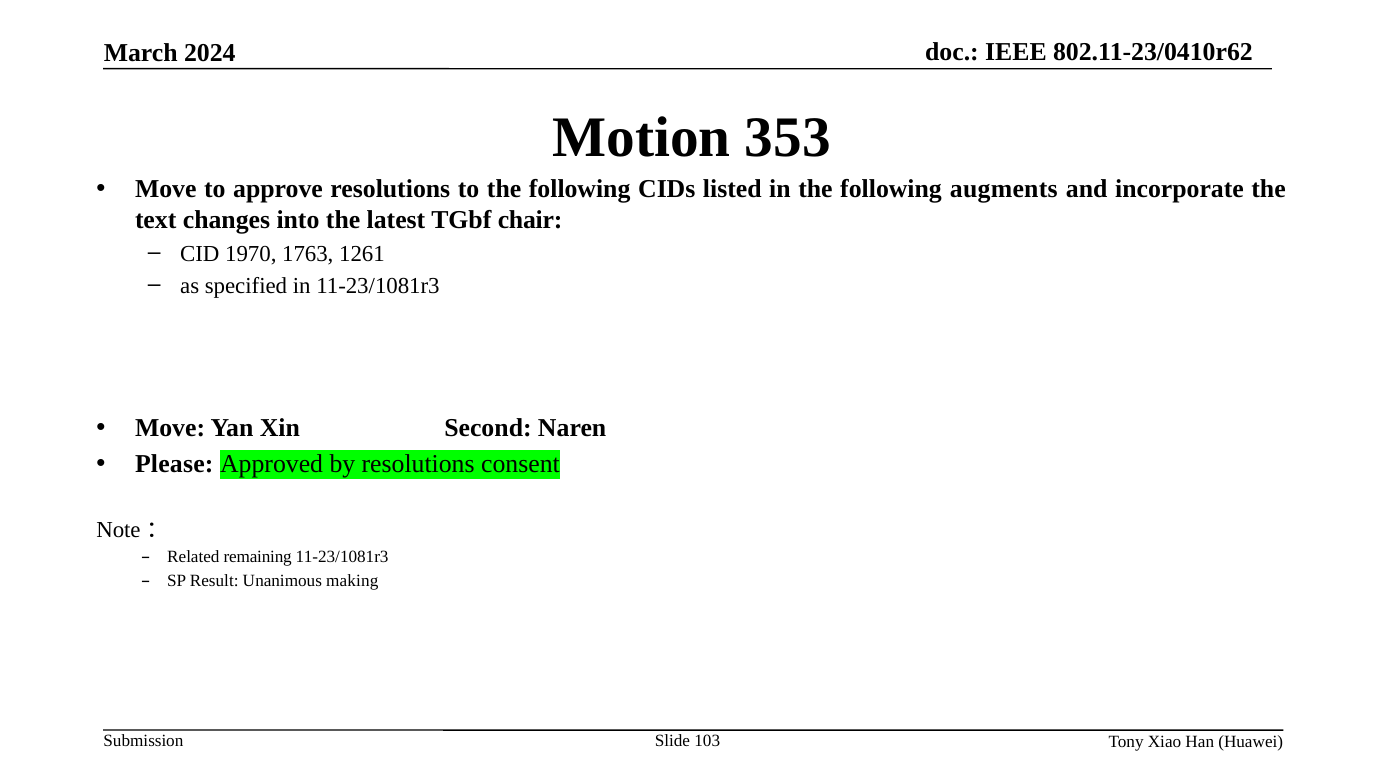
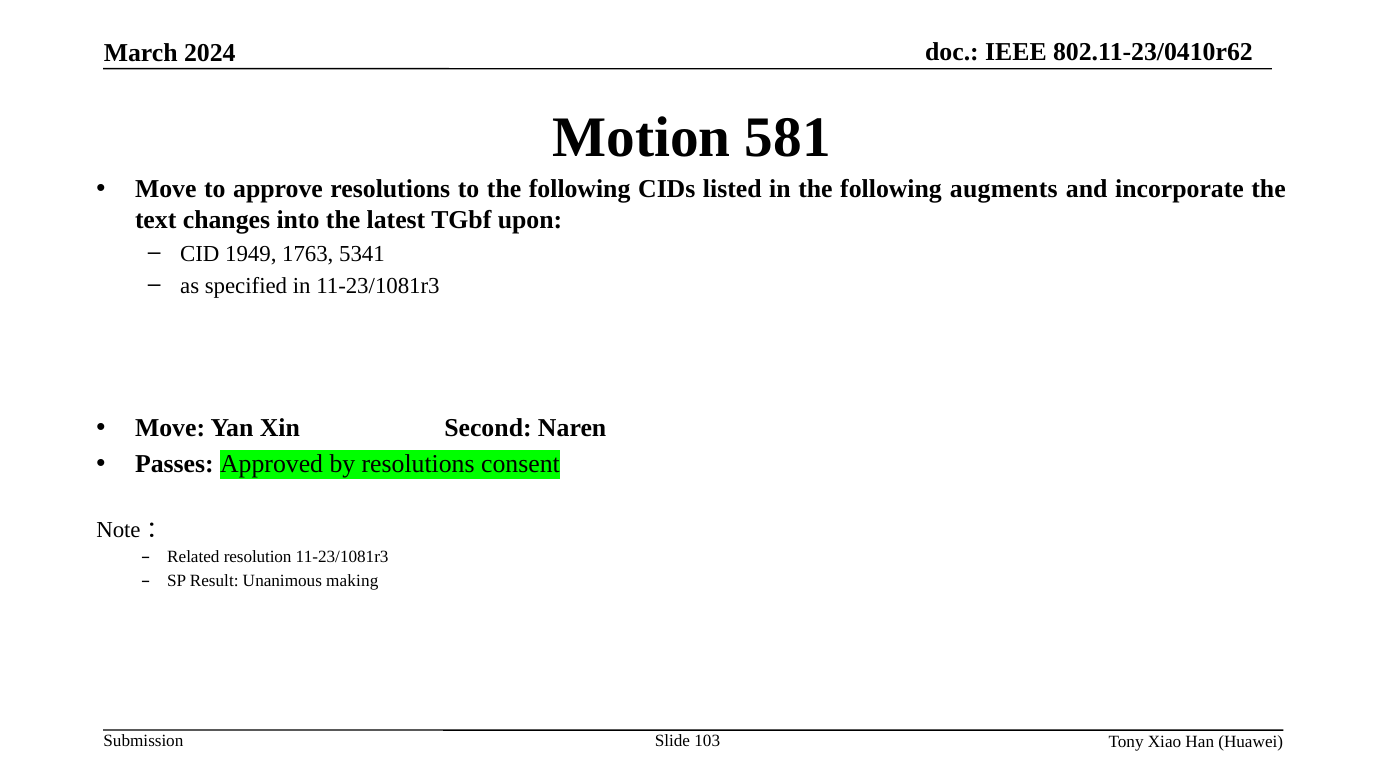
353: 353 -> 581 (788, 138)
chair: chair -> upon (530, 220)
1970: 1970 -> 1949 (251, 254)
1261: 1261 -> 5341 (362, 254)
Please: Please -> Passes (174, 465)
remaining: remaining -> resolution (258, 557)
